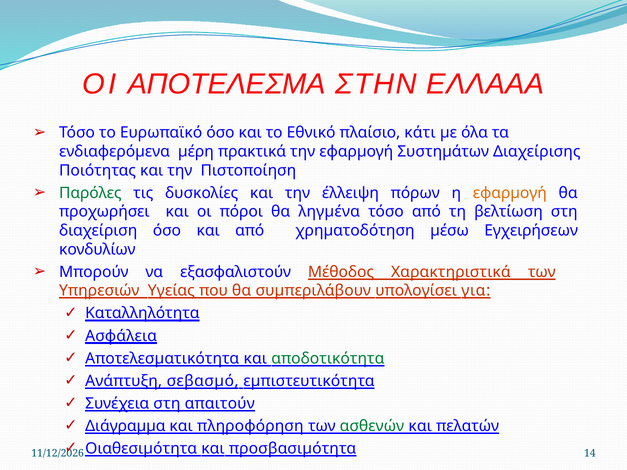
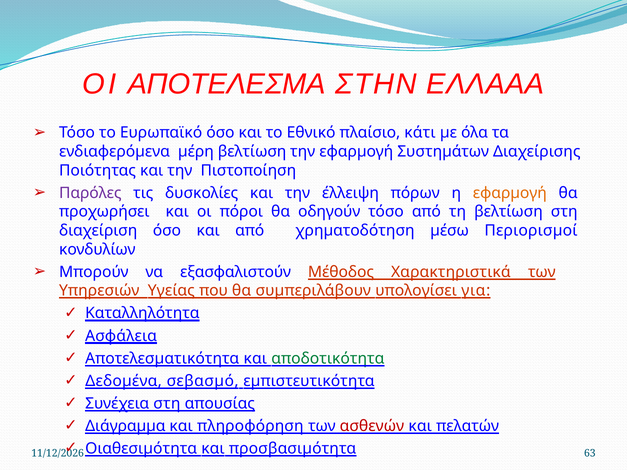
µέρη πρακτικά: πρακτικά -> βελτίωση (252, 152)
Παρόλες colour: green -> purple (90, 193)
ληγµένα: ληγµένα -> οδηγούν (329, 212)
Εγχειρήσεων: Εγχειρήσεων -> Περιορισµοί (531, 231)
Ανάπτυξη: Ανάπτυξη -> Δεδοµένα (124, 381)
απαιτούν: απαιτούν -> απουσίας (220, 404)
ασθενών colour: green -> red (372, 426)
14: 14 -> 63 (590, 454)
